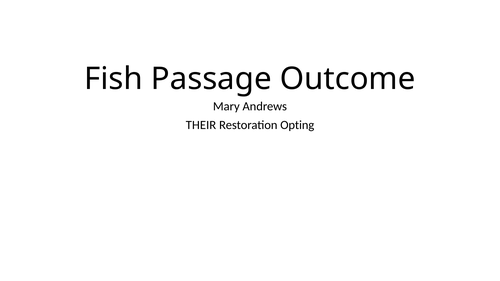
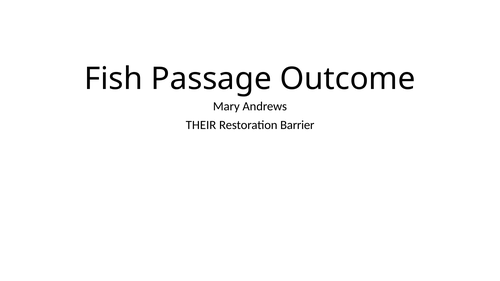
Opting: Opting -> Barrier (297, 125)
